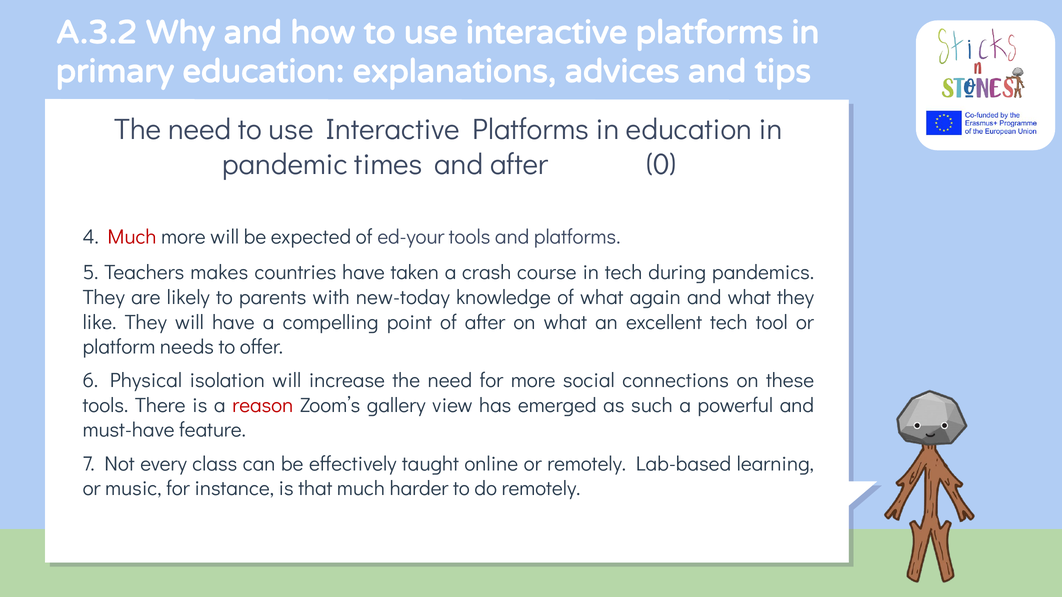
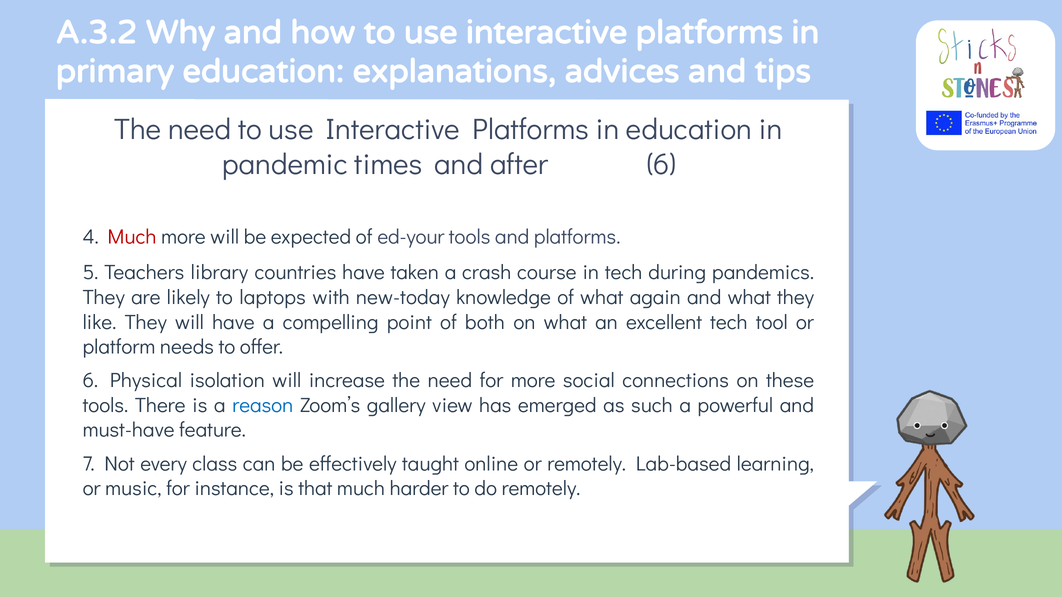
after 0: 0 -> 6 (661, 165)
makes: makes -> library (219, 273)
parents: parents -> laptops (273, 298)
of after: after -> both (485, 322)
reason colour: red -> blue (263, 406)
